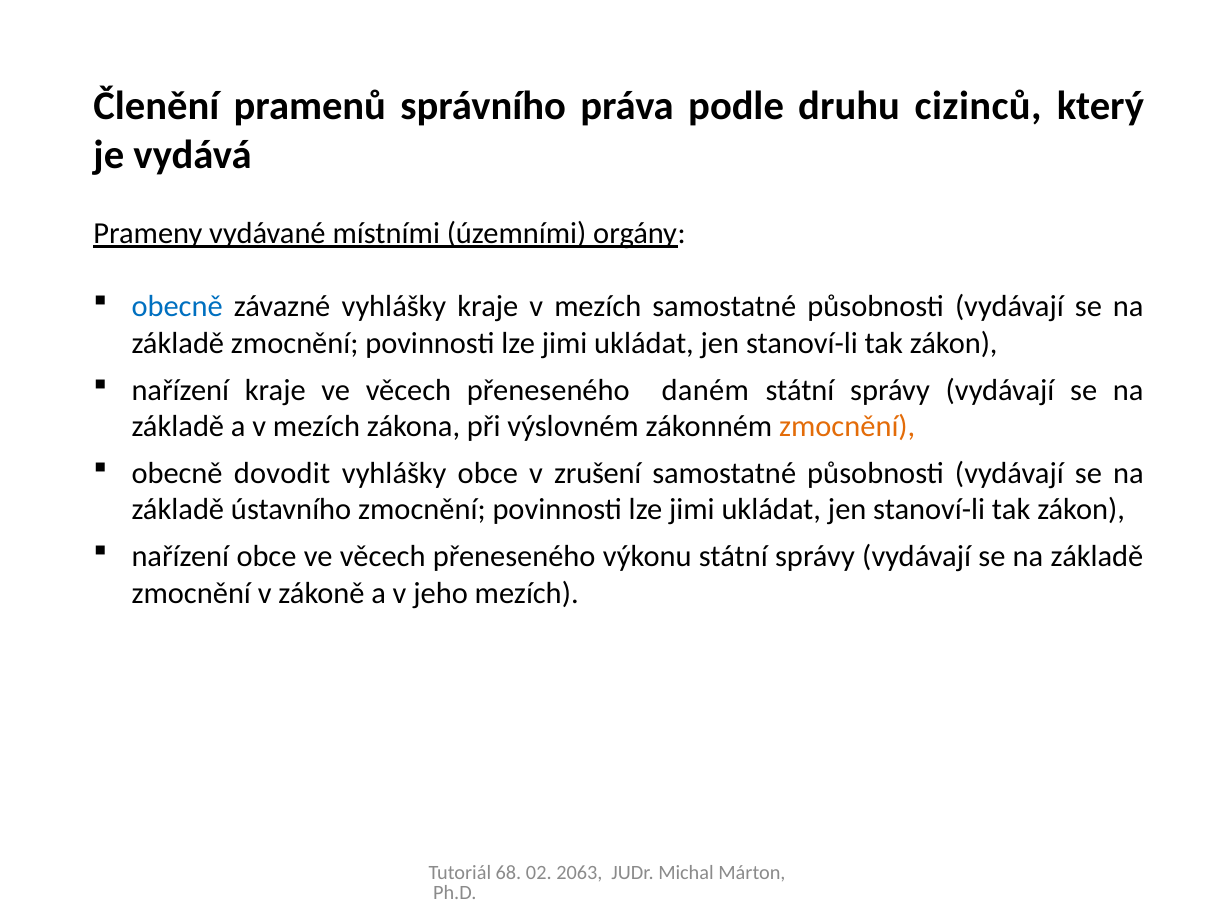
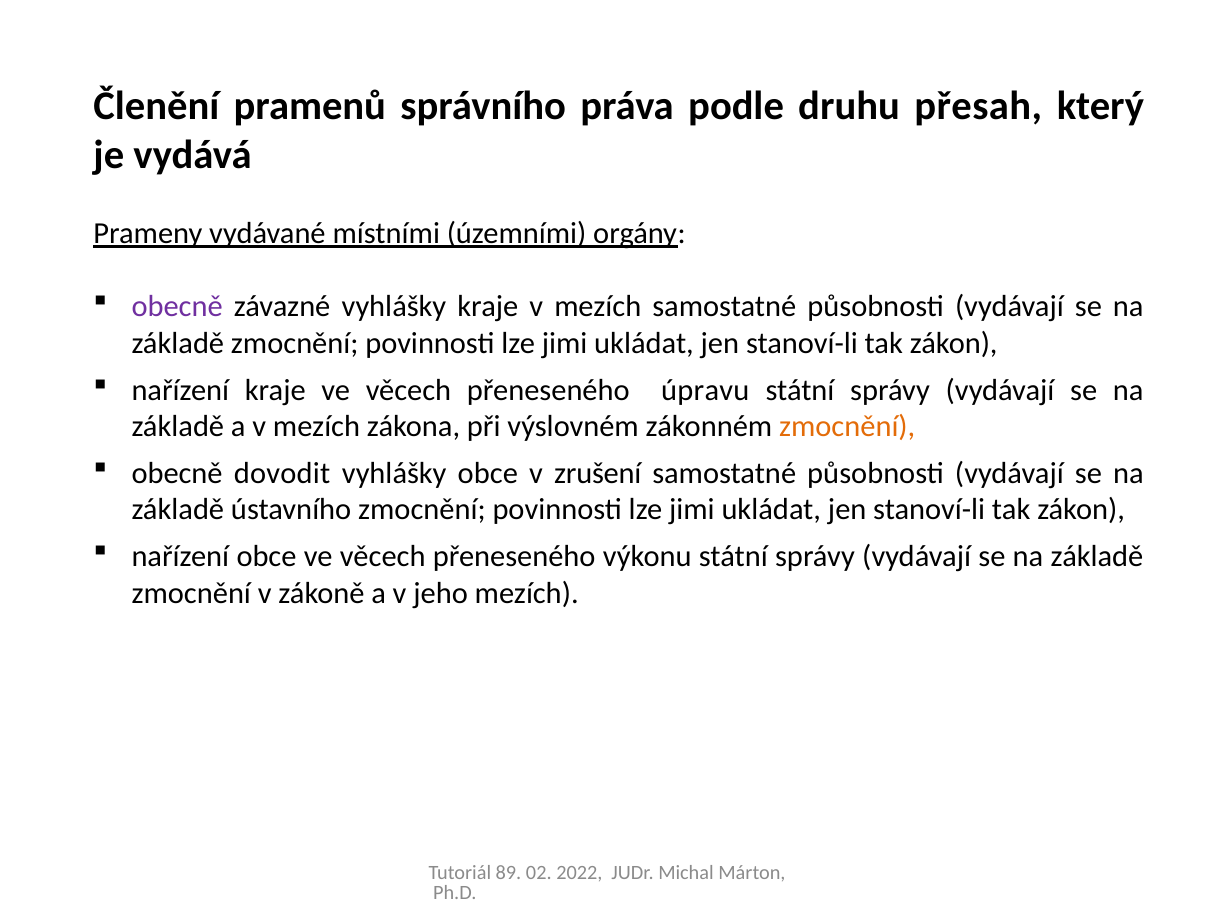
cizinců: cizinců -> přesah (978, 106)
obecně colour: blue -> purple (177, 307)
daném: daném -> úpravu (705, 390)
68: 68 -> 89 (509, 873)
2063: 2063 -> 2022 (579, 873)
